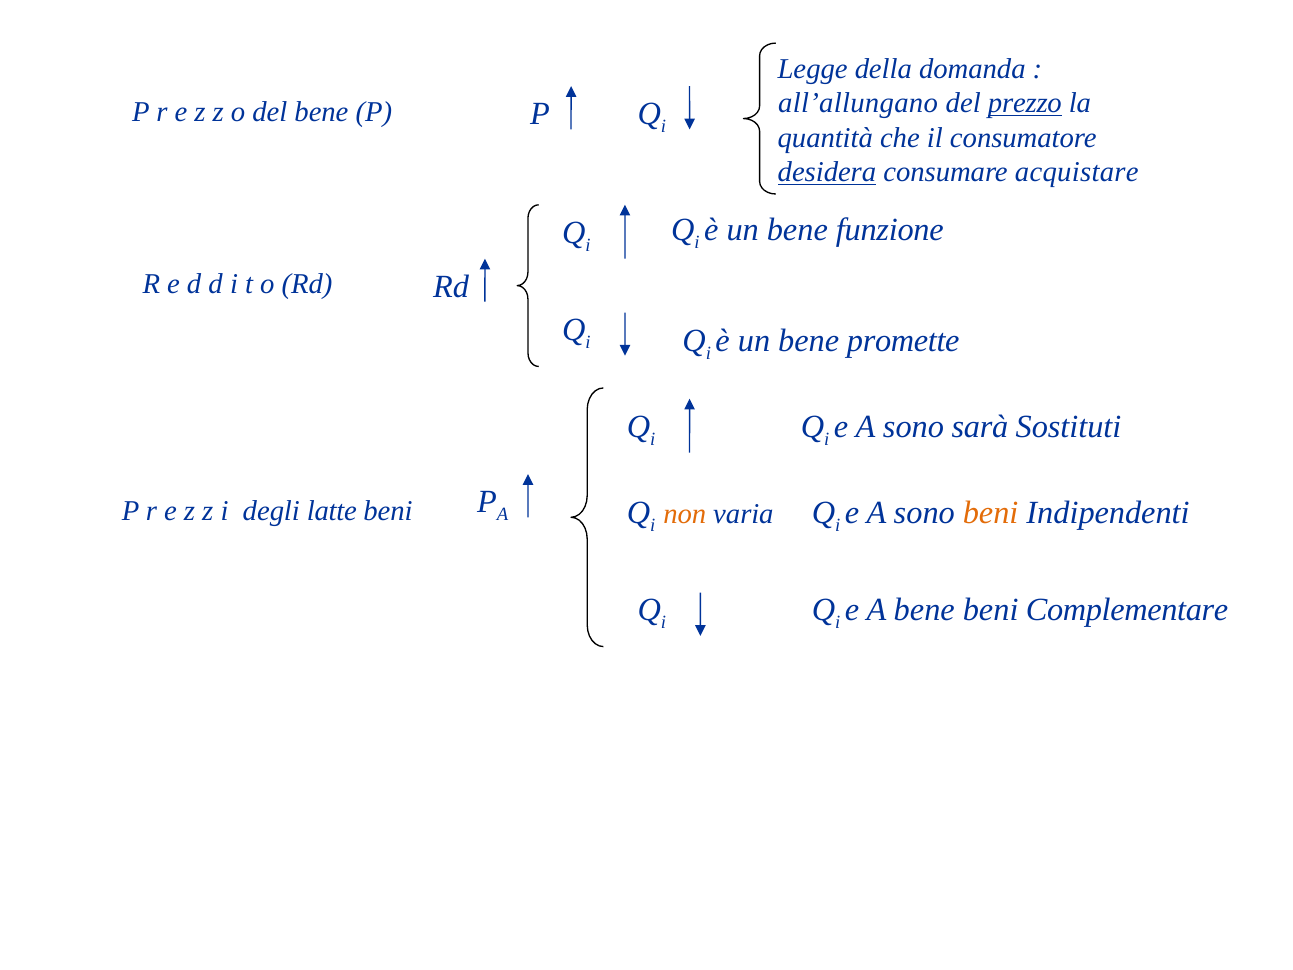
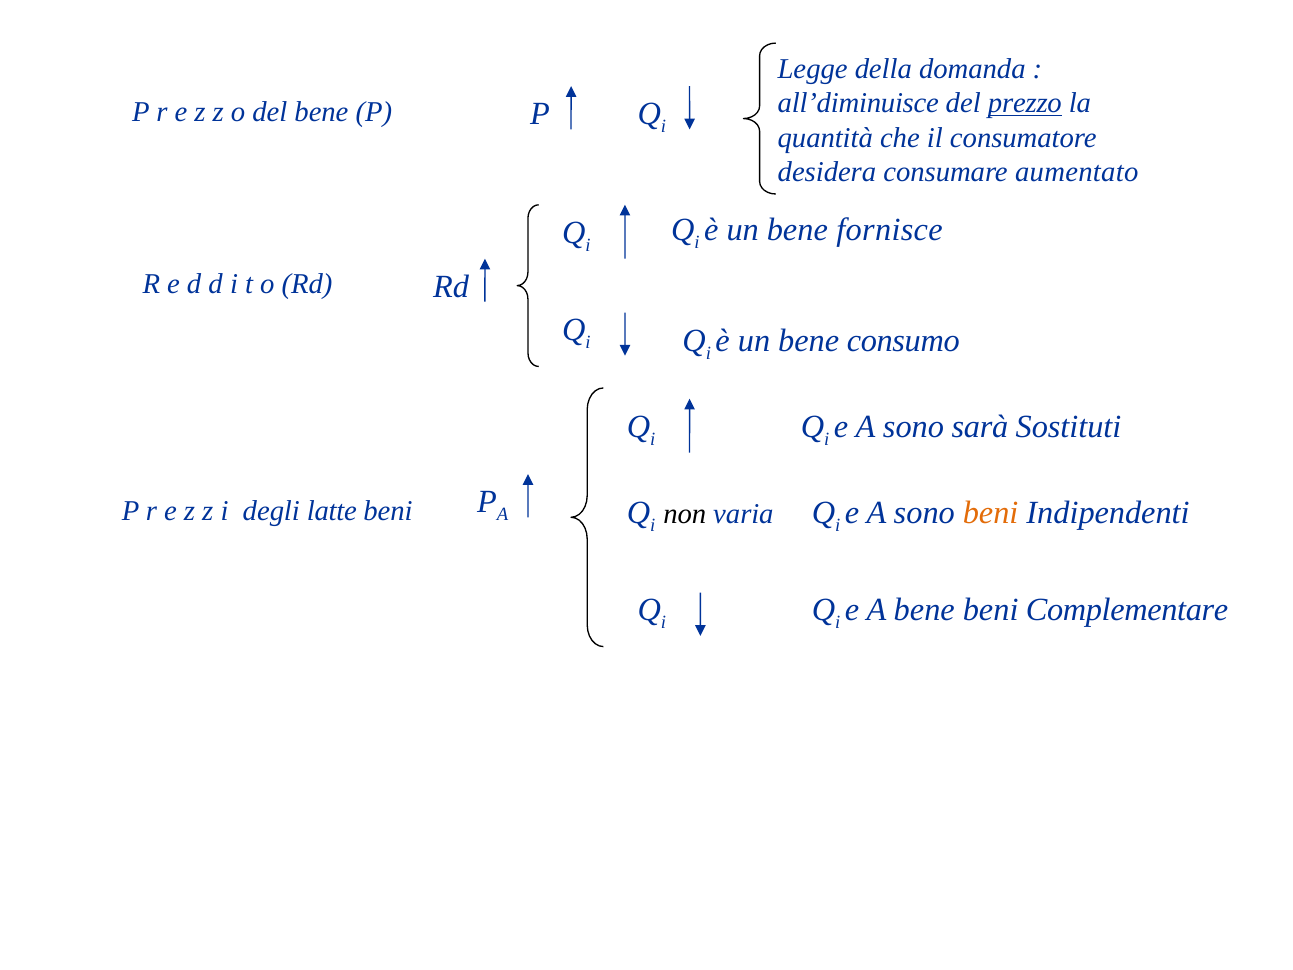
all’allungano: all’allungano -> all’diminuisce (858, 103)
desidera underline: present -> none (827, 172)
acquistare: acquistare -> aumentato (1077, 172)
funzione: funzione -> fornisce (890, 229)
promette: promette -> consumo (903, 340)
non colour: orange -> black (685, 514)
